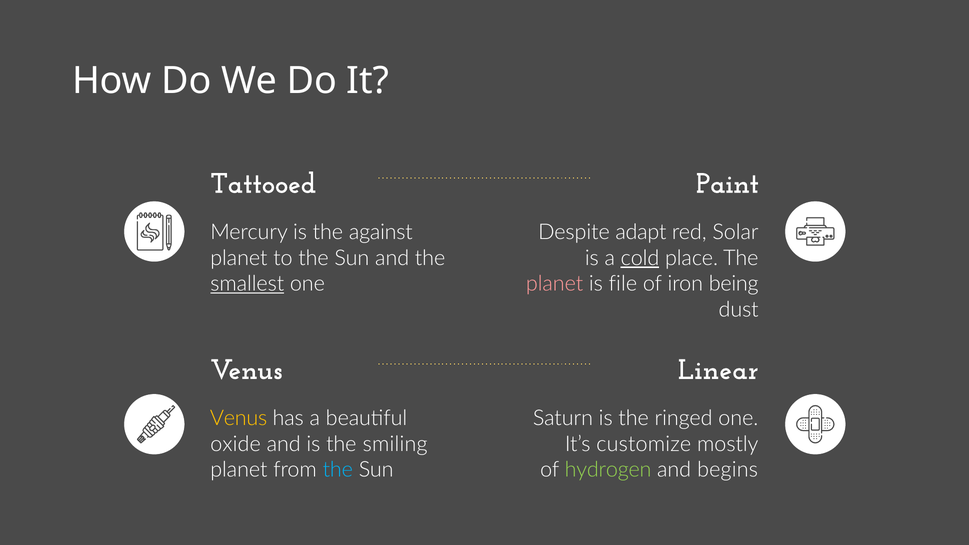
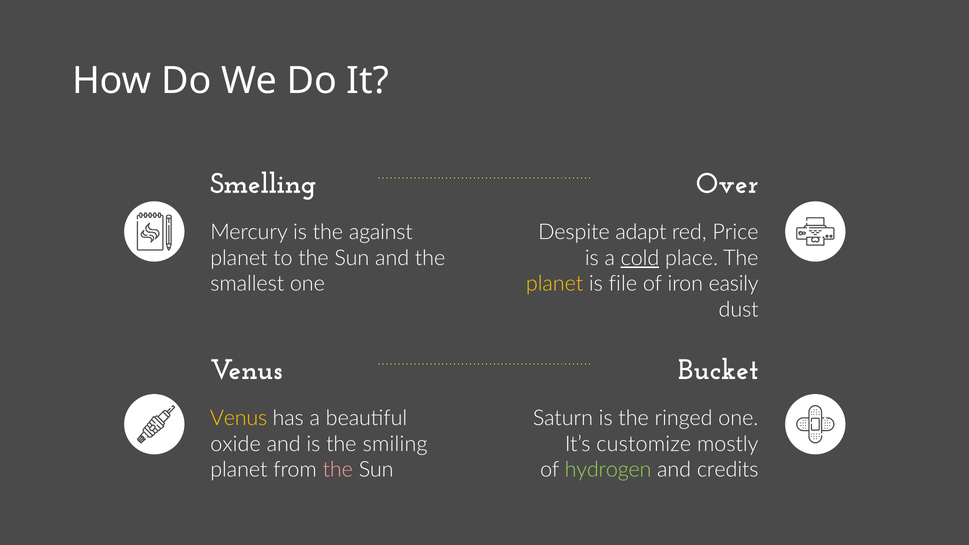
Tattooed: Tattooed -> Smelling (263, 184)
Paint: Paint -> Over (727, 184)
Solar: Solar -> Price (735, 232)
smallest underline: present -> none (247, 284)
planet colour: pink -> yellow (555, 284)
being: being -> easily (734, 284)
Linear: Linear -> Bucket (718, 370)
the colour: light blue -> pink (338, 470)
begins: begins -> credits (728, 470)
